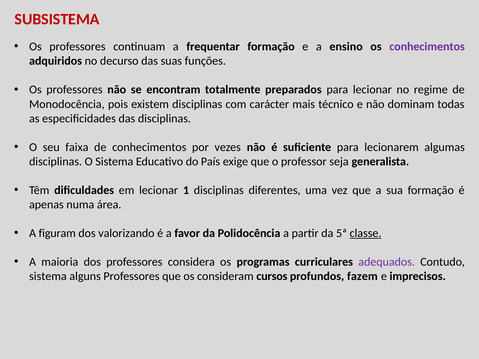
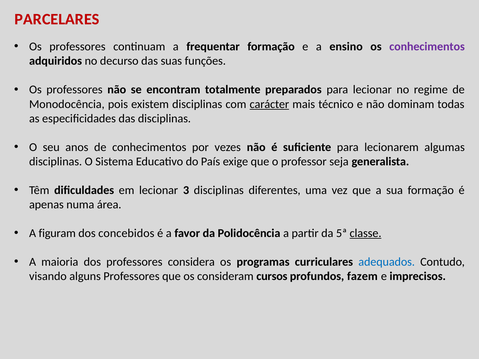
SUBSISTEMA: SUBSISTEMA -> PARCELARES (57, 19)
carácter underline: none -> present (269, 104)
faixa: faixa -> anos (77, 147)
1: 1 -> 3 (186, 190)
valorizando: valorizando -> concebidos (126, 233)
adequados colour: purple -> blue (387, 262)
sistema: sistema -> visando (48, 277)
